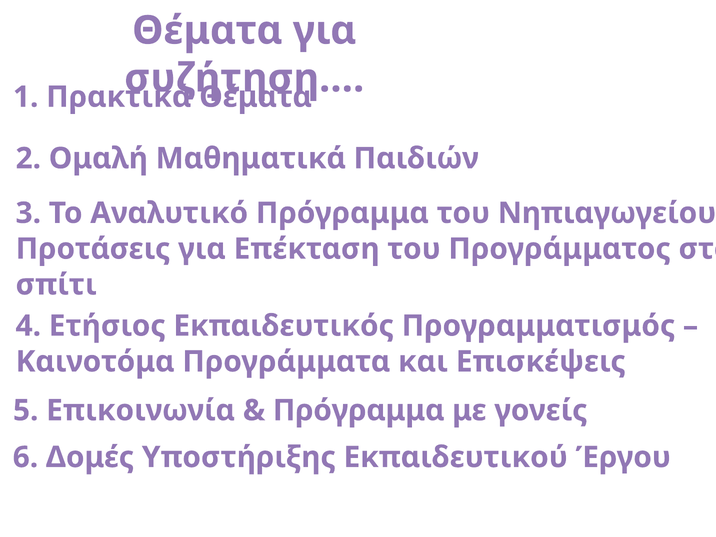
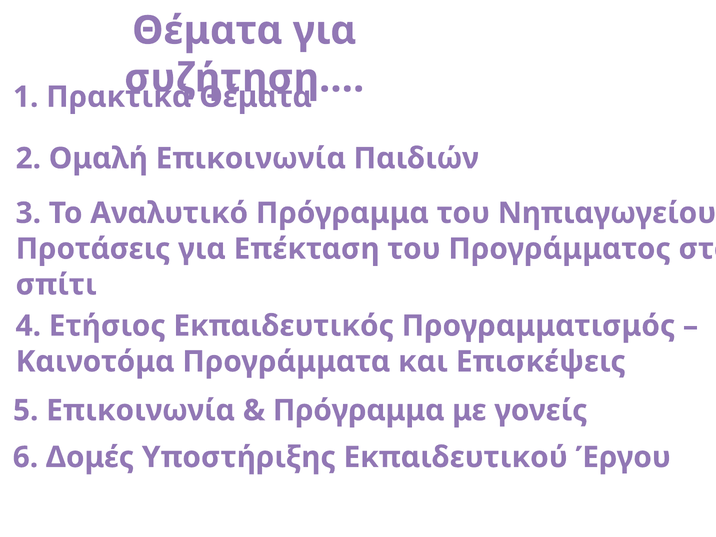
Ομαλή Μαθηματικά: Μαθηματικά -> Επικοινωνία (251, 158)
